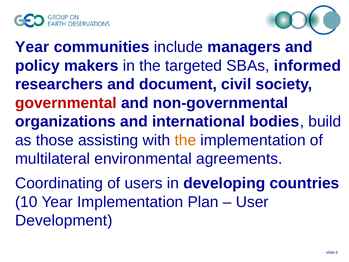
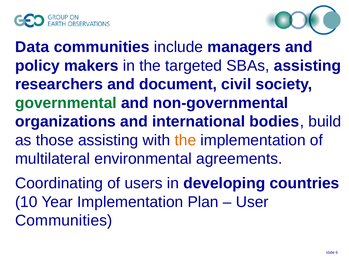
Year: Year -> Data (32, 47)
SBAs informed: informed -> assisting (308, 66)
governmental colour: red -> green (66, 103)
Development: Development -> Communities (64, 220)
